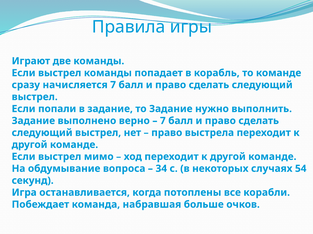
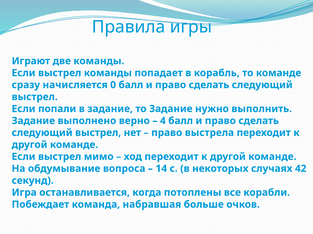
начисляется 7: 7 -> 0 (113, 85)
7: 7 -> 4 (163, 121)
34: 34 -> 14 (161, 169)
54: 54 -> 42 (301, 169)
